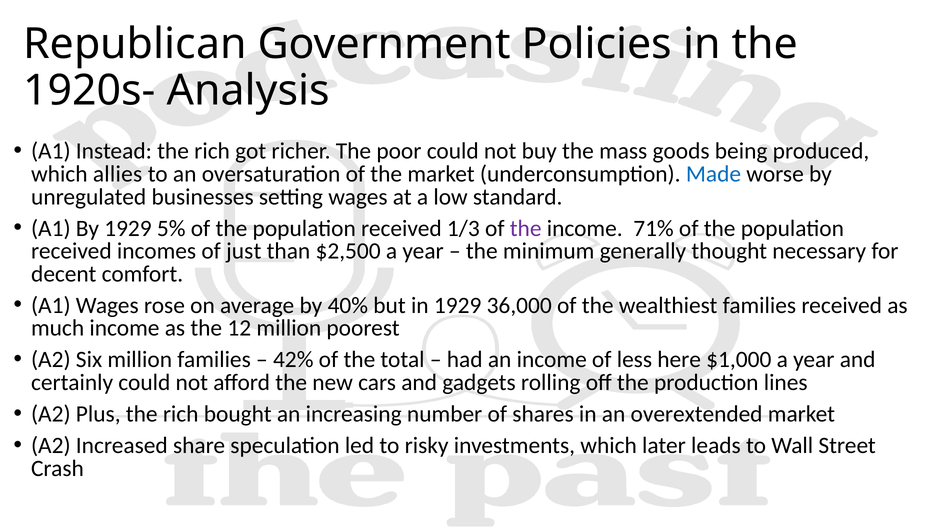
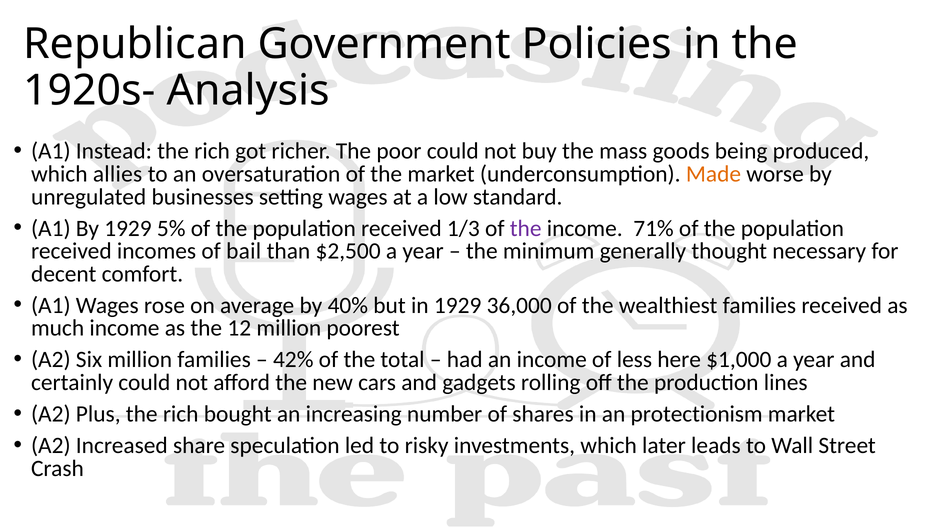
Made colour: blue -> orange (714, 174)
just: just -> bail (244, 251)
overextended: overextended -> protectionism (697, 414)
